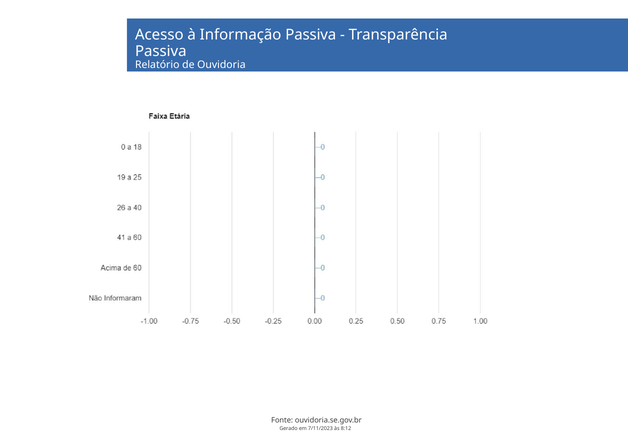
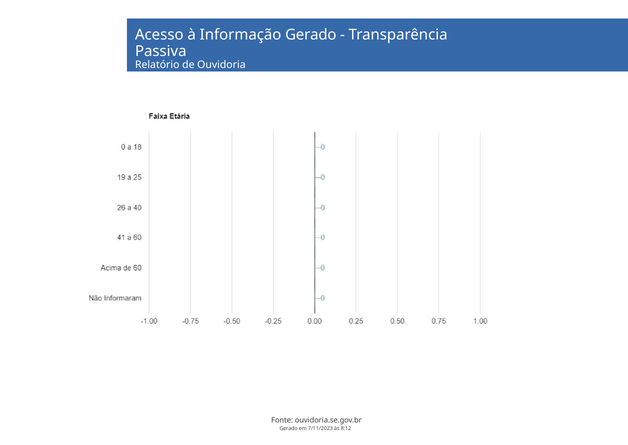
Informação Passiva: Passiva -> Gerado (311, 35)
